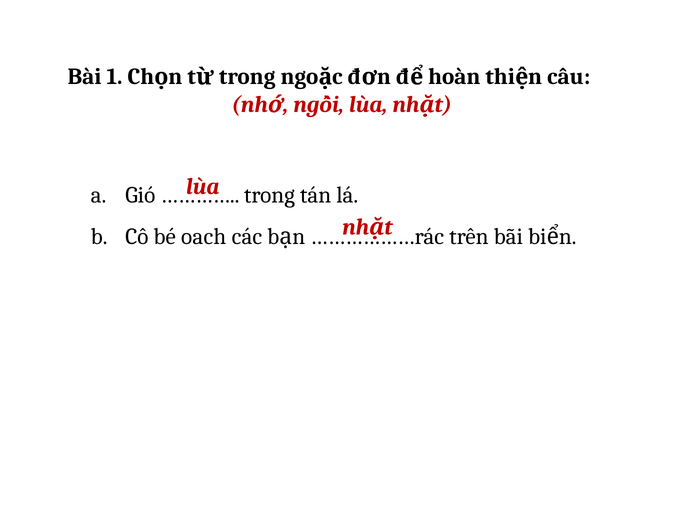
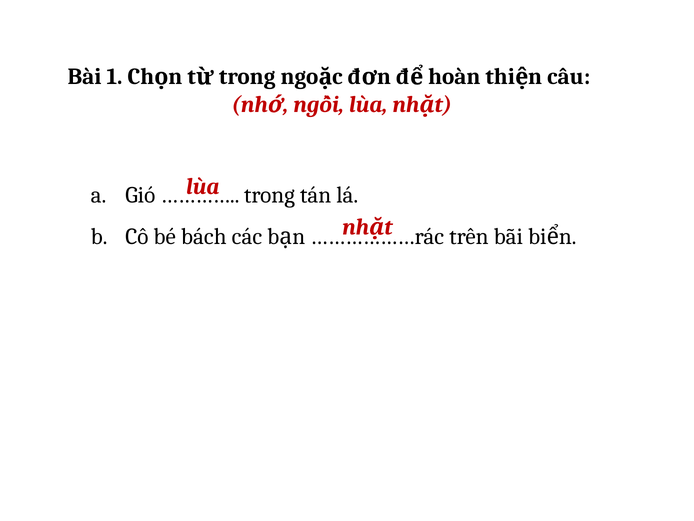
oach: oach -> bách (204, 236)
